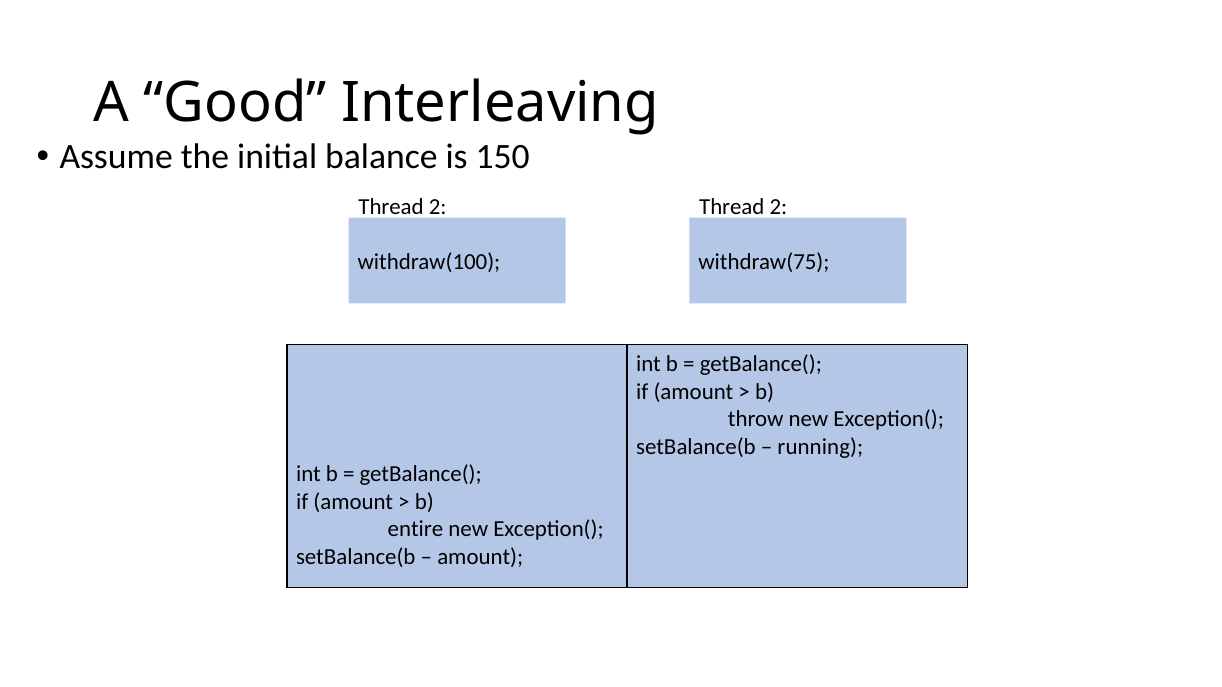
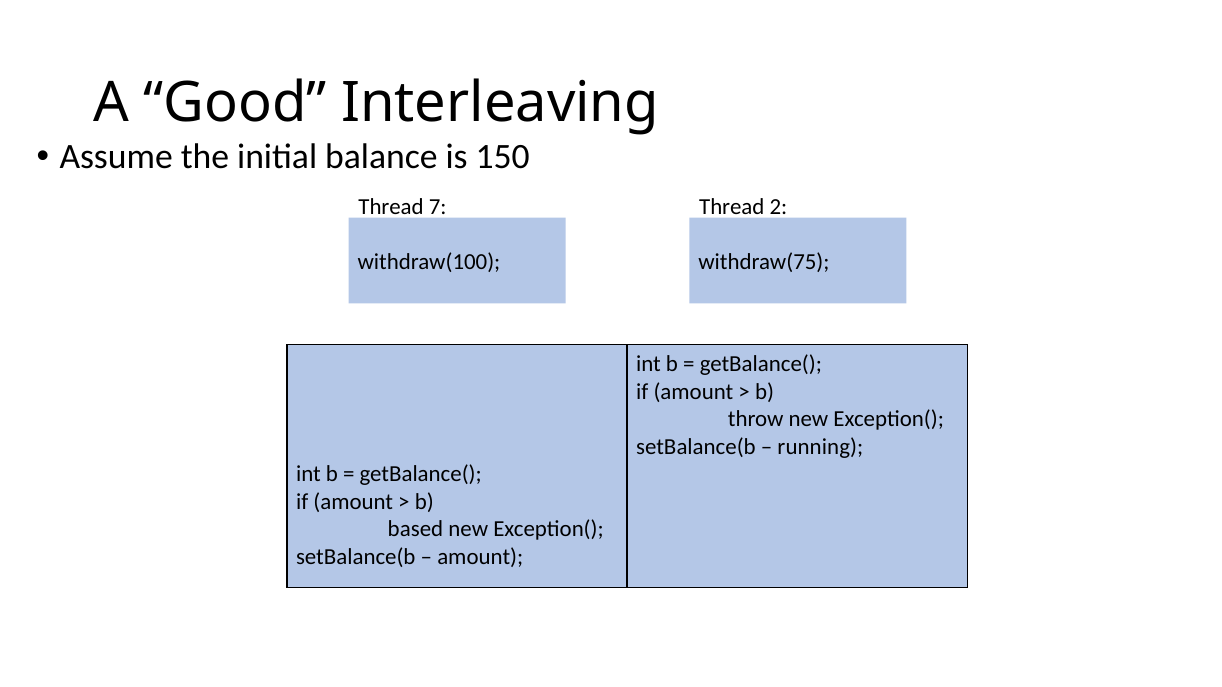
2: 2 -> 7 (438, 207)
entire: entire -> based (415, 529)
